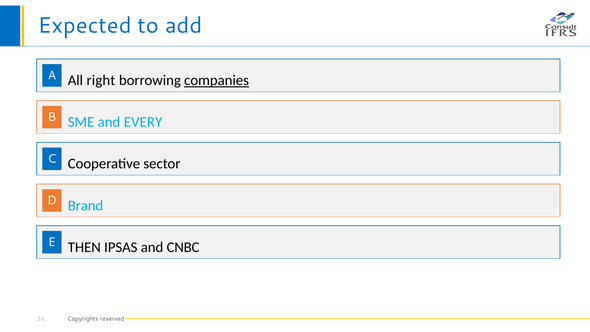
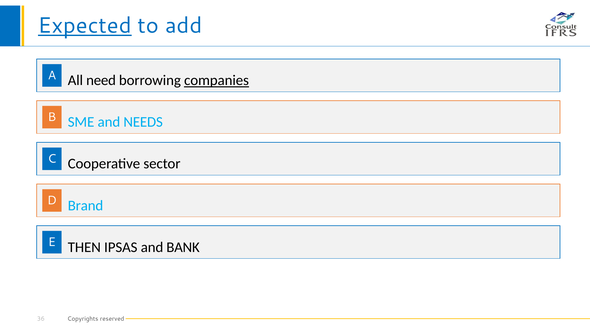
Expected underline: none -> present (85, 26)
right: right -> need (101, 80)
EVERY: EVERY -> NEEDS (143, 122)
CNBC: CNBC -> BANK (183, 247)
